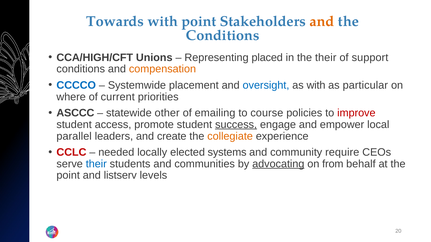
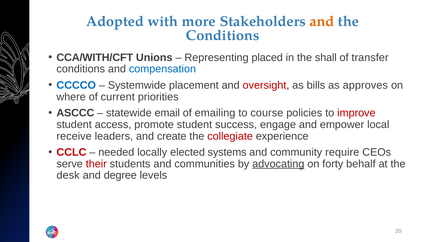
Towards: Towards -> Adopted (115, 21)
with point: point -> more (199, 21)
CCA/HIGH/CFT: CCA/HIGH/CFT -> CCA/WITH/CFT (95, 58)
the their: their -> shall (326, 58)
support: support -> transfer (370, 58)
compensation colour: orange -> blue (162, 69)
oversight colour: blue -> red (266, 85)
as with: with -> bills (316, 85)
particular: particular -> approves (365, 85)
other: other -> email (167, 113)
success underline: present -> none (236, 125)
parallel: parallel -> receive (74, 136)
collegiate colour: orange -> red (230, 136)
their colour: blue -> red (96, 164)
from: from -> forty (333, 164)
point: point -> desk (68, 176)
listserv: listserv -> degree (120, 176)
